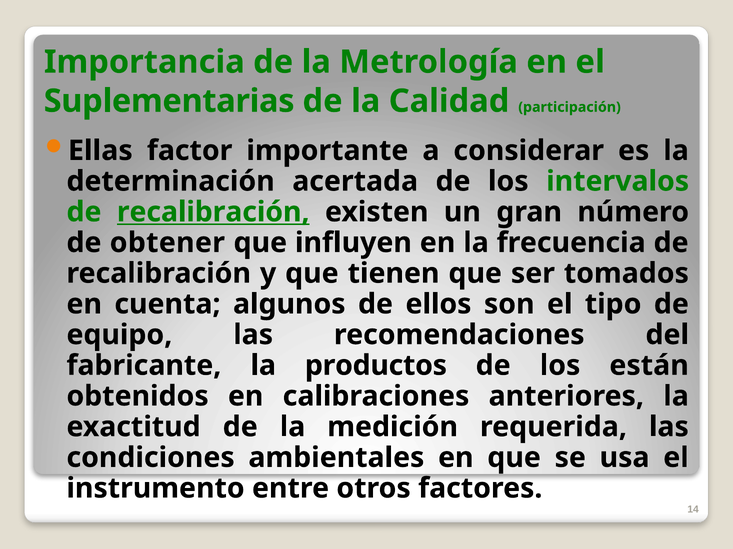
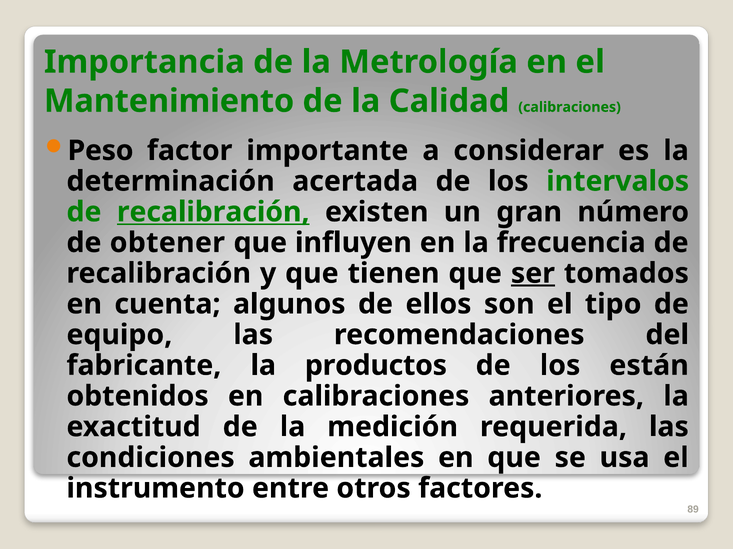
Suplementarias: Suplementarias -> Mantenimiento (169, 101)
Calidad participación: participación -> calibraciones (570, 107)
Ellas: Ellas -> Peso (101, 151)
ser underline: none -> present (533, 274)
14: 14 -> 89 (693, 510)
